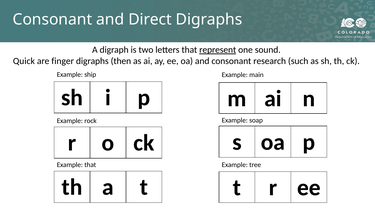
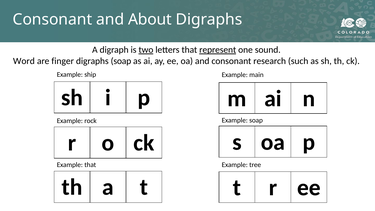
Direct: Direct -> About (150, 19)
two underline: none -> present (146, 50)
Quick: Quick -> Word (24, 61)
digraphs then: then -> soap (121, 61)
